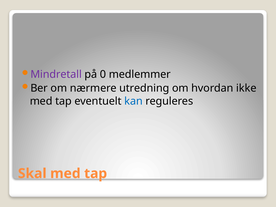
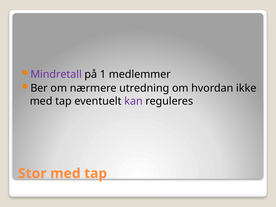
0: 0 -> 1 (103, 74)
kan colour: blue -> purple (134, 101)
Skal: Skal -> Stor (32, 173)
